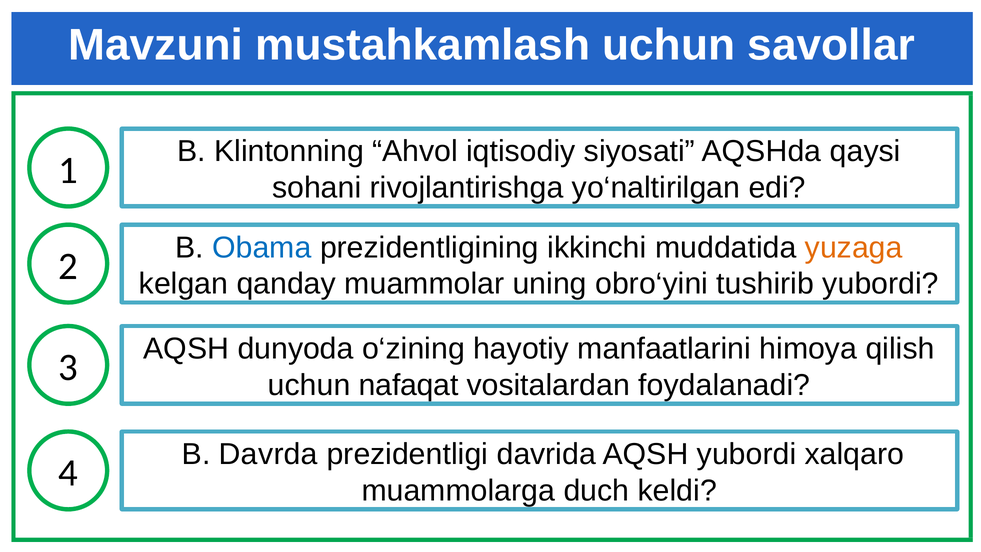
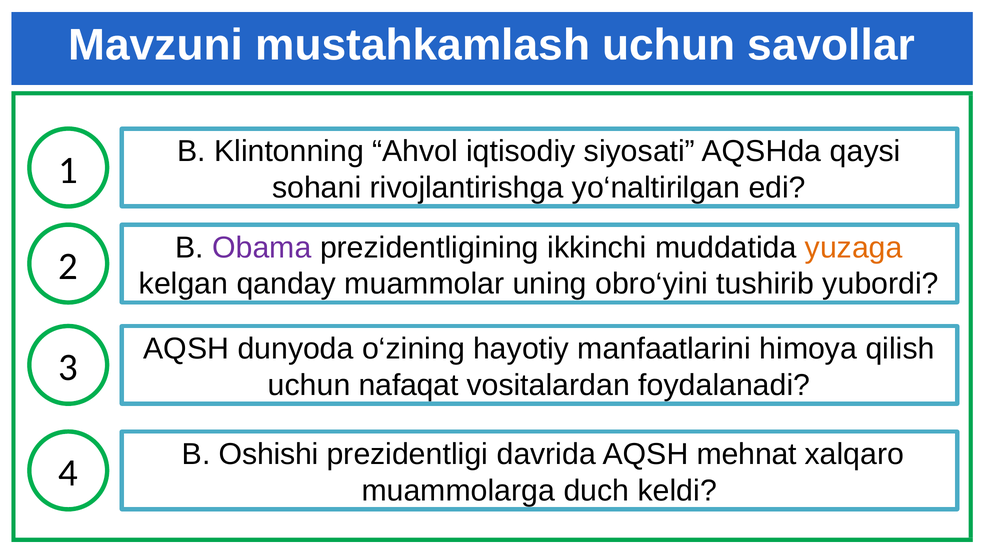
Obama colour: blue -> purple (262, 248)
Davrda: Davrda -> Oshishi (269, 454)
AQSH yubordi: yubordi -> mehnat (747, 454)
